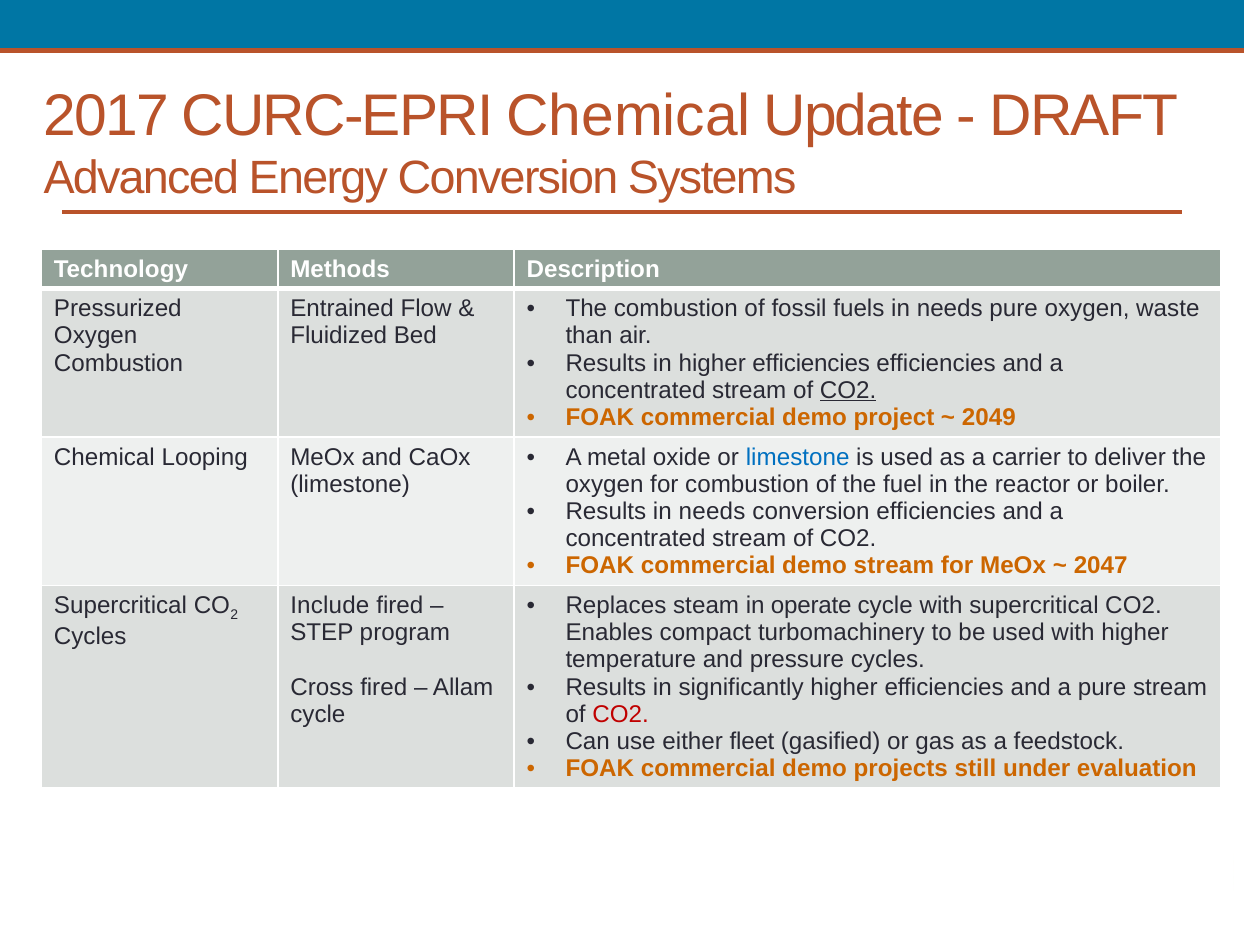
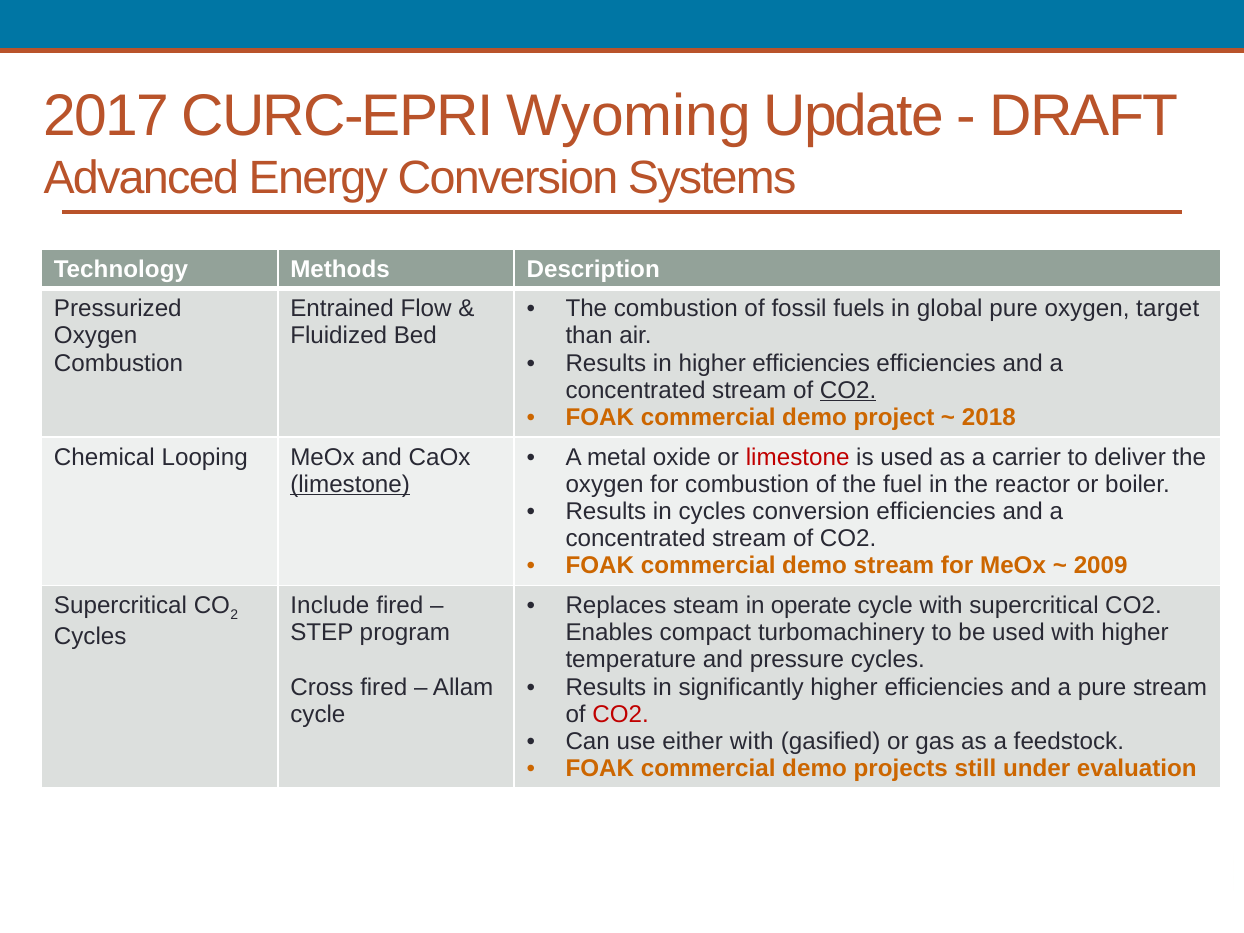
CURC-EPRI Chemical: Chemical -> Wyoming (629, 116)
fuels in needs: needs -> global (950, 309)
waste: waste -> target (1168, 309)
2049: 2049 -> 2018 (989, 417)
limestone colour: blue -> red (798, 457)
limestone underline: none -> present (350, 484)
Results in needs: needs -> cycles (712, 511)
2047: 2047 -> 2009 (1101, 566)
either fleet: fleet -> with (752, 741)
